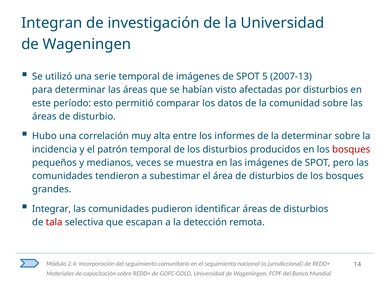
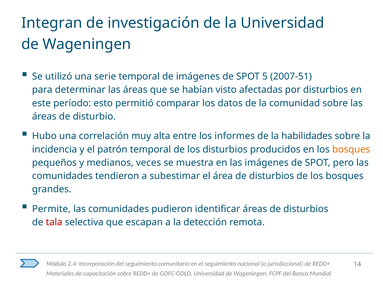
2007-13: 2007-13 -> 2007-51 (291, 77)
la determinar: determinar -> habilidades (307, 136)
bosques colour: red -> orange (351, 149)
Integrar: Integrar -> Permite (51, 209)
